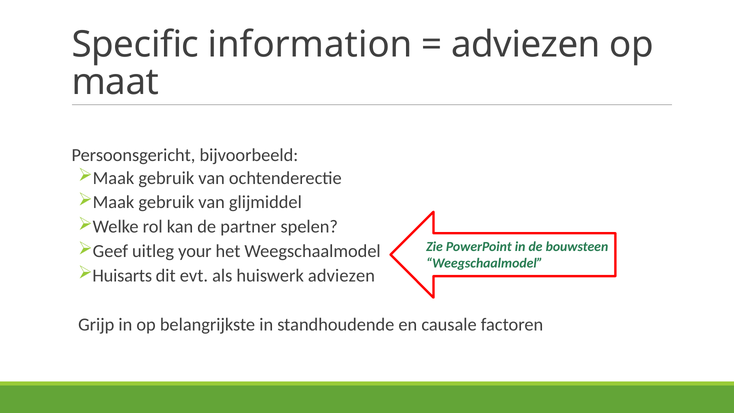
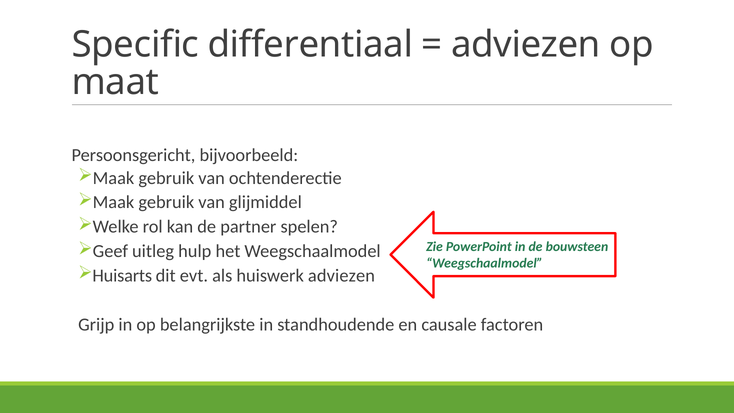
information: information -> differentiaal (310, 45)
your: your -> hulp (195, 251)
